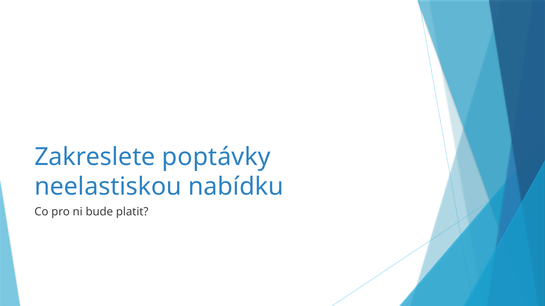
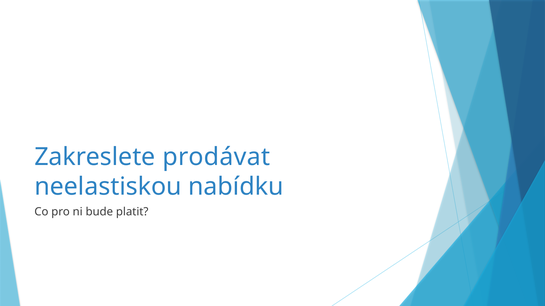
poptávky: poptávky -> prodávat (216, 157)
